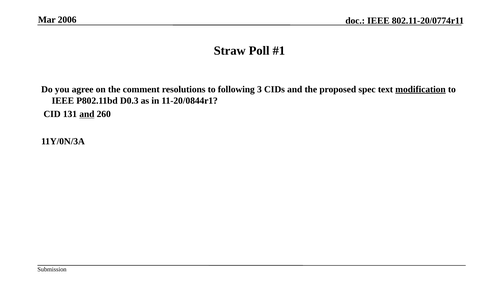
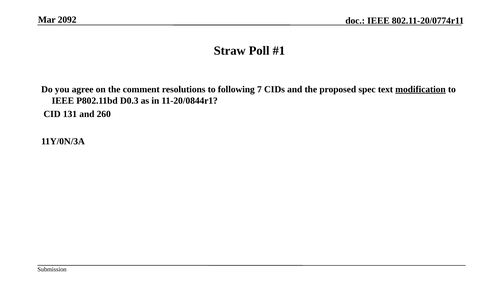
2006: 2006 -> 2092 (67, 20)
3: 3 -> 7 (259, 89)
and underline: present -> none (87, 114)
